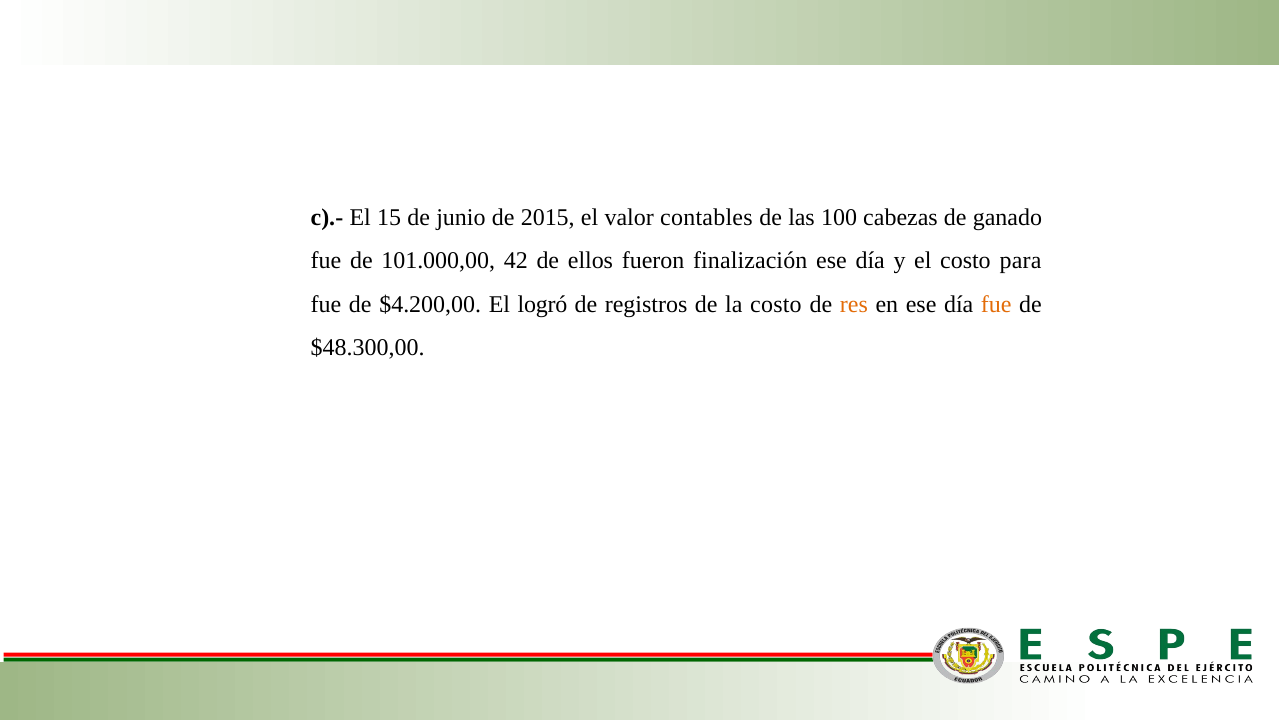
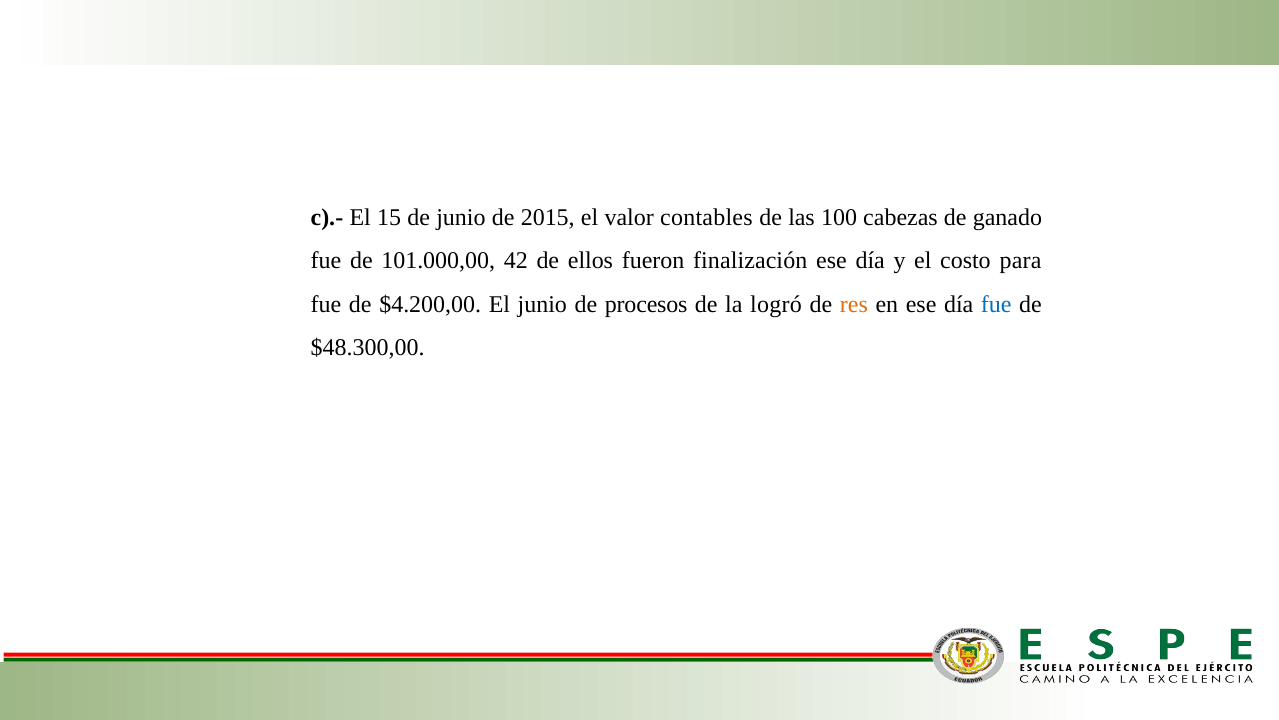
El logró: logró -> junio (542, 304)
registros: registros -> procesos (646, 304)
la costo: costo -> logró (776, 304)
fue colour: orange -> blue (996, 304)
